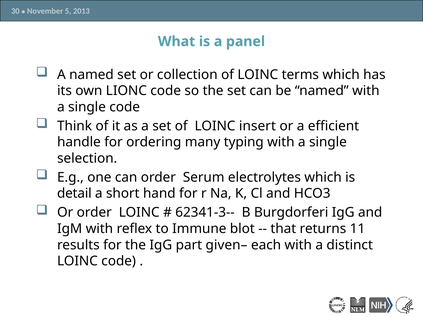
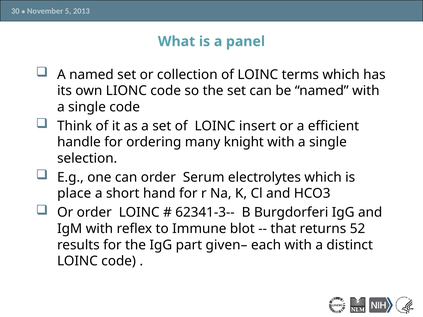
typing: typing -> knight (244, 142)
detail: detail -> place (74, 194)
11: 11 -> 52 (358, 229)
